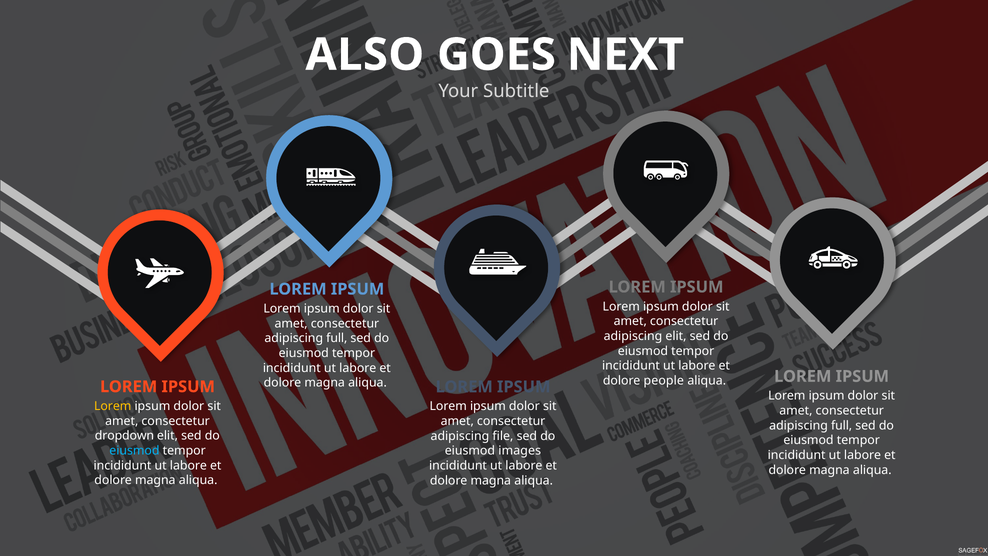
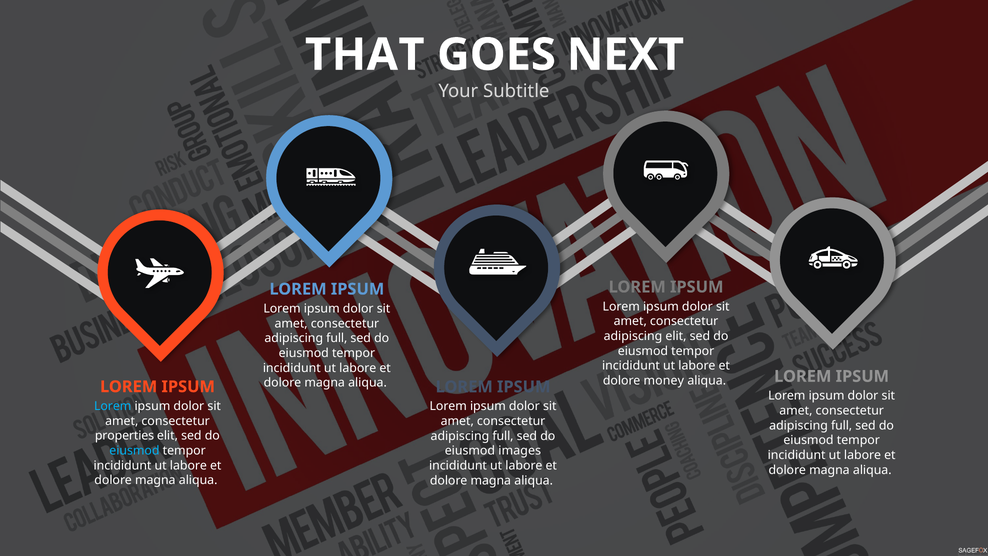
ALSO: ALSO -> THAT (365, 55)
people: people -> money (664, 380)
Lorem colour: yellow -> light blue (113, 406)
dropdown: dropdown -> properties (124, 436)
file: file -> full (503, 436)
